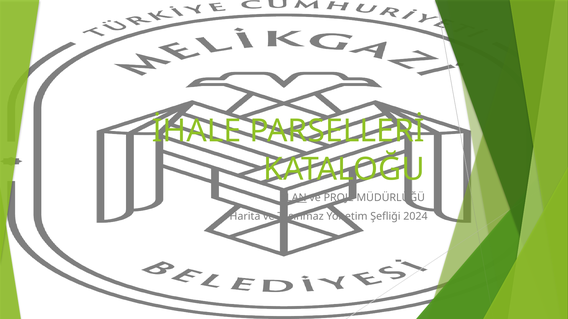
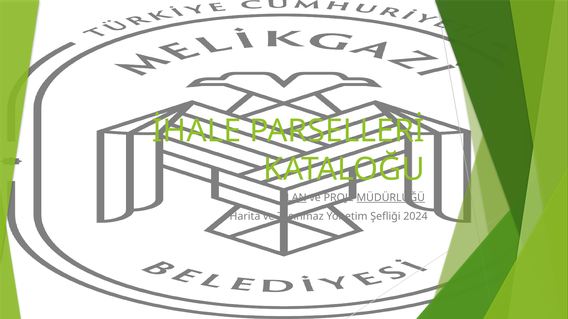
MÜDÜRLÜĞÜ underline: none -> present (391, 198)
